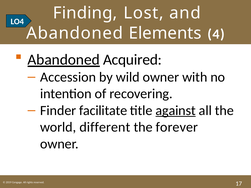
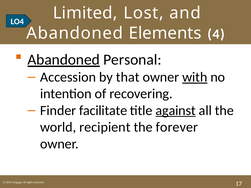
Finding: Finding -> Limited (85, 13)
Acquired: Acquired -> Personal (132, 60)
wild: wild -> that (128, 77)
with underline: none -> present (195, 77)
different: different -> recipient (105, 127)
